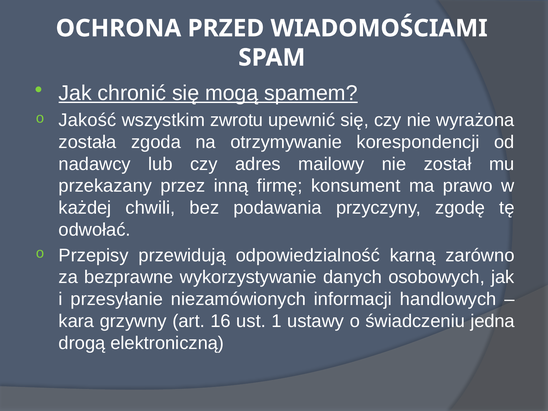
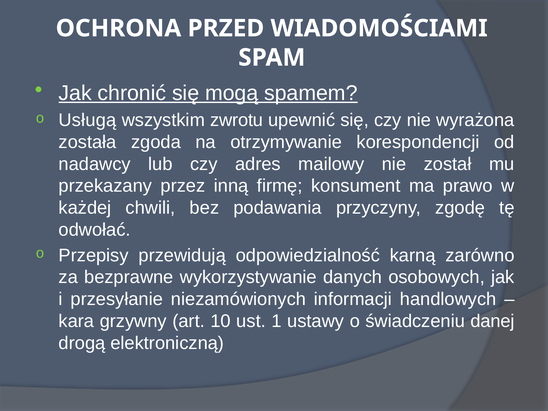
Jakość: Jakość -> Usługą (87, 120)
16: 16 -> 10 (221, 321)
jedna: jedna -> danej (493, 321)
